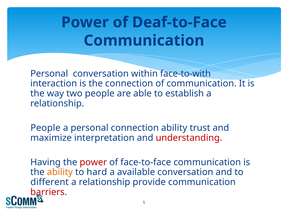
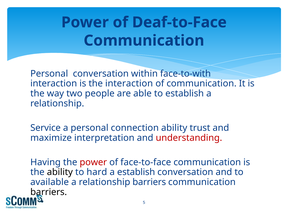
the connection: connection -> interaction (129, 84)
People: People -> Service (46, 128)
ability colour: orange -> black (60, 172)
a available: available -> establish (136, 172)
different: different -> available (50, 182)
relationship provide: provide -> barriers (149, 182)
barriers colour: red -> black (49, 192)
